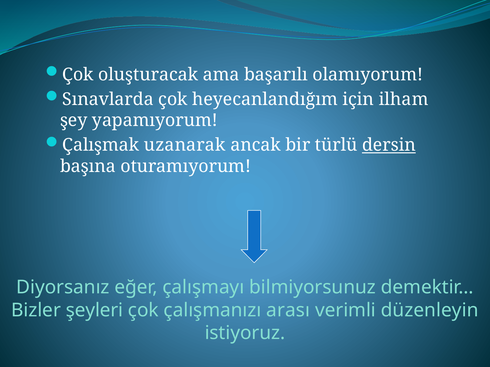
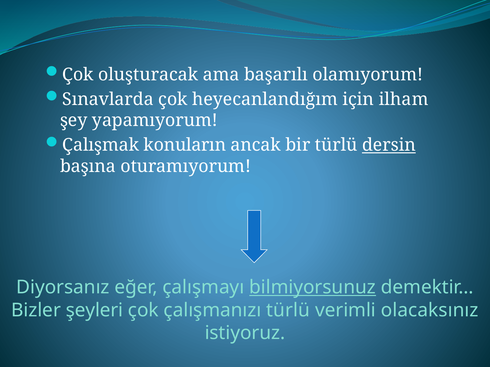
uzanarak: uzanarak -> konuların (185, 145)
bilmiyorsunuz underline: none -> present (313, 288)
çalışmanızı arası: arası -> türlü (288, 311)
düzenleyin: düzenleyin -> olacaksınız (430, 311)
